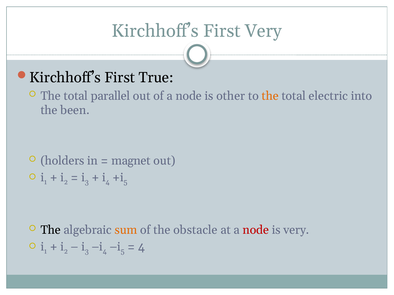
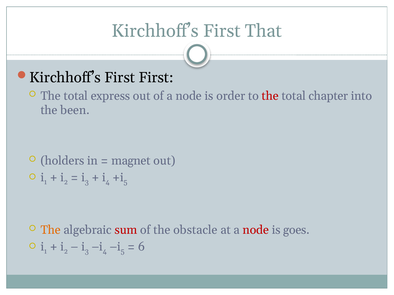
First Very: Very -> That (263, 31)
First True: True -> First (156, 78)
parallel: parallel -> express (110, 96)
other: other -> order (231, 96)
the colour: orange -> red (270, 96)
electric: electric -> chapter (328, 96)
The colour: black -> orange (51, 230)
sum colour: orange -> red (126, 230)
is very: very -> goes (296, 230)
4: 4 -> 6 (142, 247)
